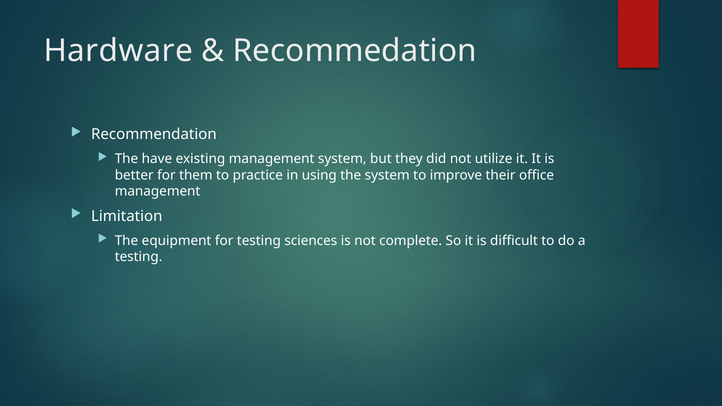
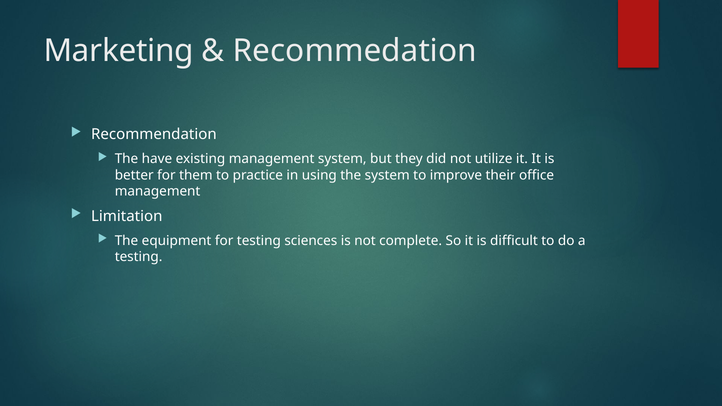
Hardware: Hardware -> Marketing (119, 51)
